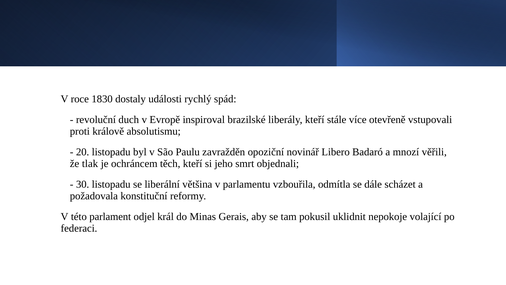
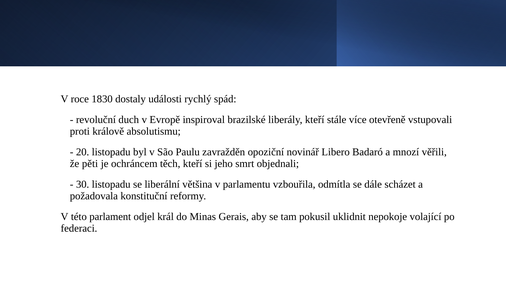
tlak: tlak -> pěti (90, 163)
